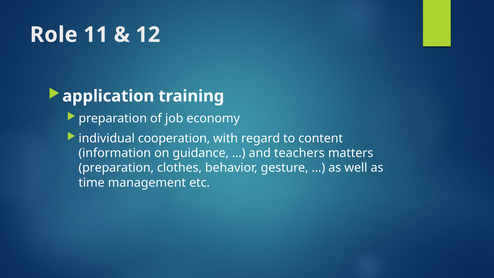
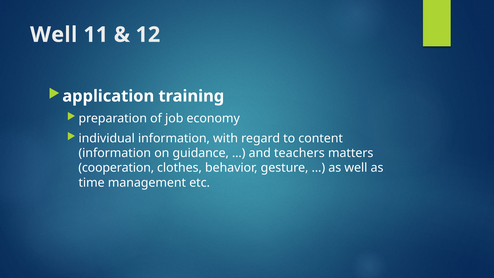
Role: Role -> Well (54, 35)
individual cooperation: cooperation -> information (174, 138)
preparation: preparation -> cooperation (116, 168)
